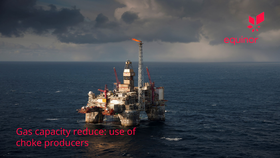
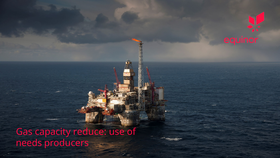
choke: choke -> needs (29, 143)
